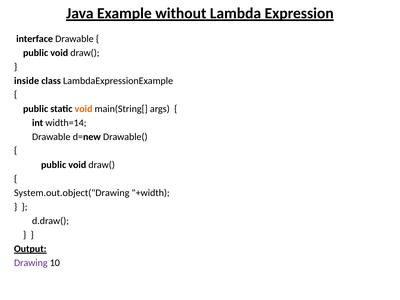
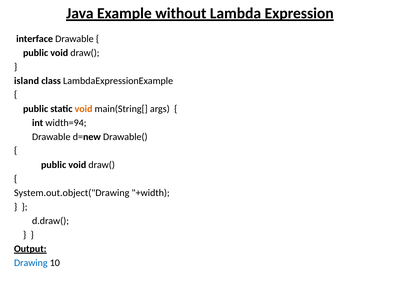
inside: inside -> island (27, 81)
width=14: width=14 -> width=94 (66, 123)
Drawing colour: purple -> blue (31, 263)
